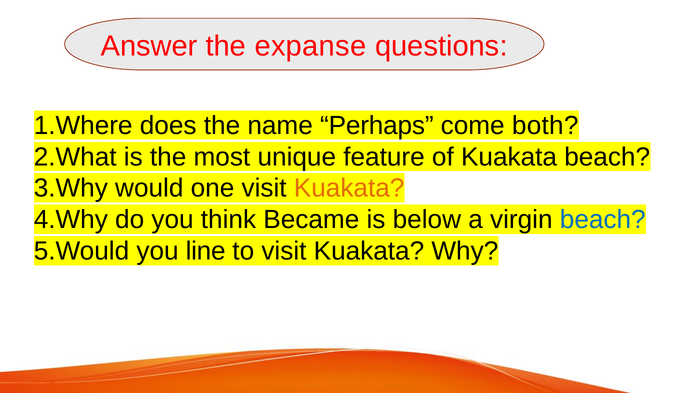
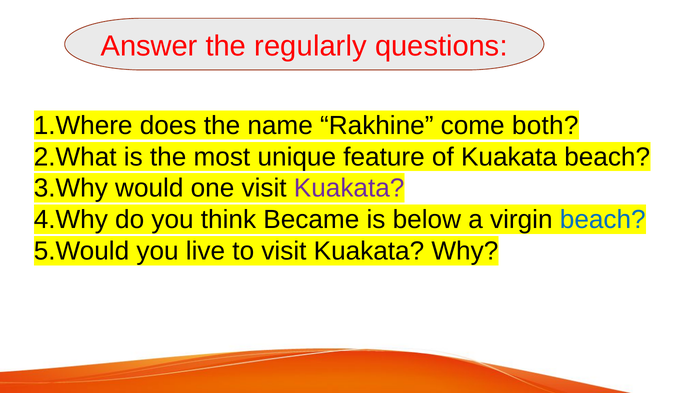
expanse: expanse -> regularly (311, 46)
Perhaps: Perhaps -> Rakhine (377, 125)
Kuakata colour: orange -> purple (349, 188)
line: line -> live (205, 251)
